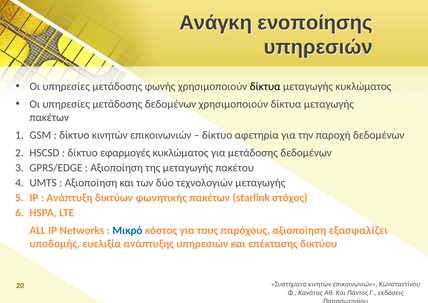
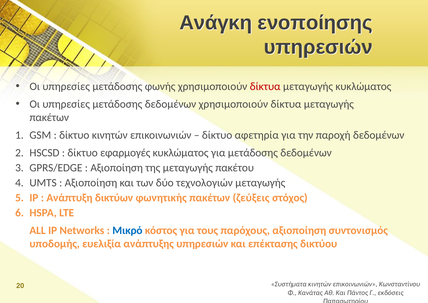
δίκτυα colour: black -> red (265, 86)
starlink: starlink -> ζεύξεις (251, 197)
εξασφαλίζει: εξασφαλίζει -> συντονισμός (358, 230)
